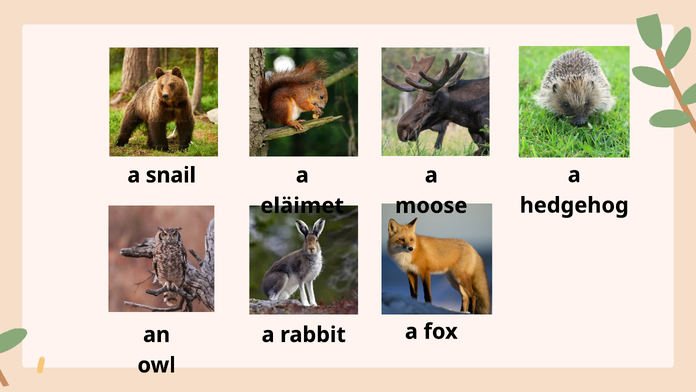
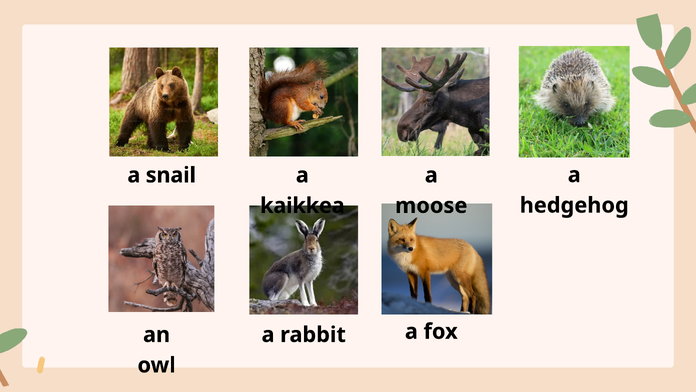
eläimet: eläimet -> kaikkea (302, 205)
